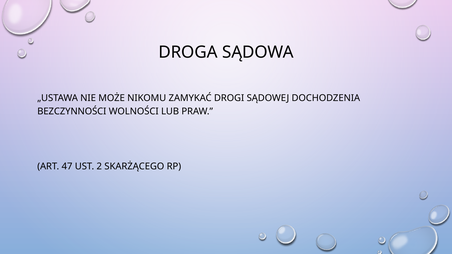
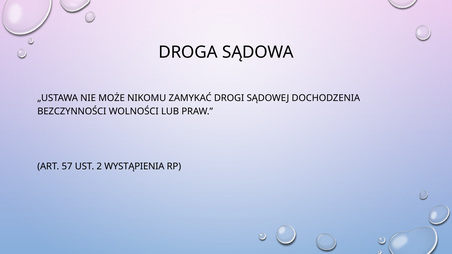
47: 47 -> 57 (67, 166)
SKARŻĄCEGO: SKARŻĄCEGO -> WYSTĄPIENIA (134, 166)
